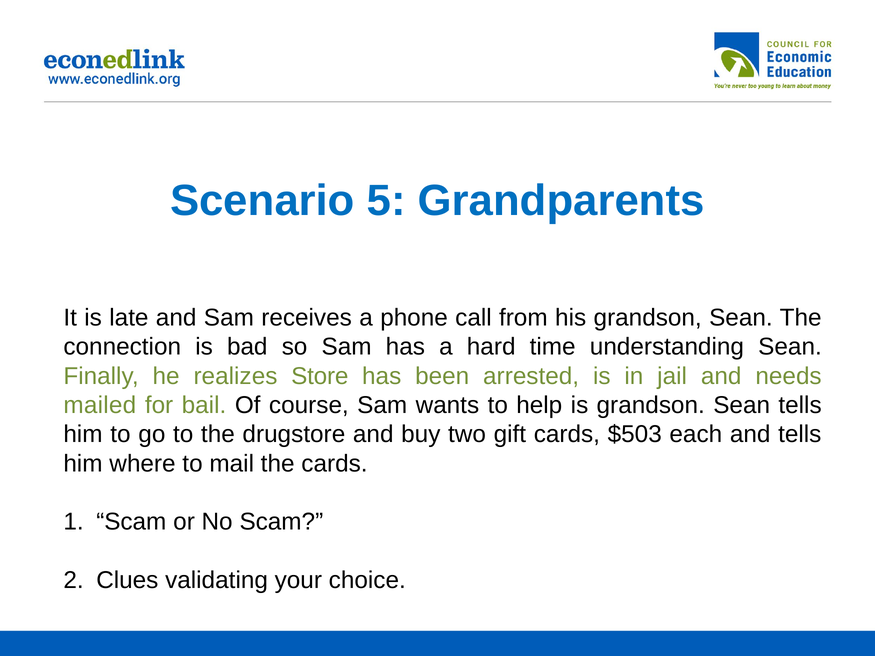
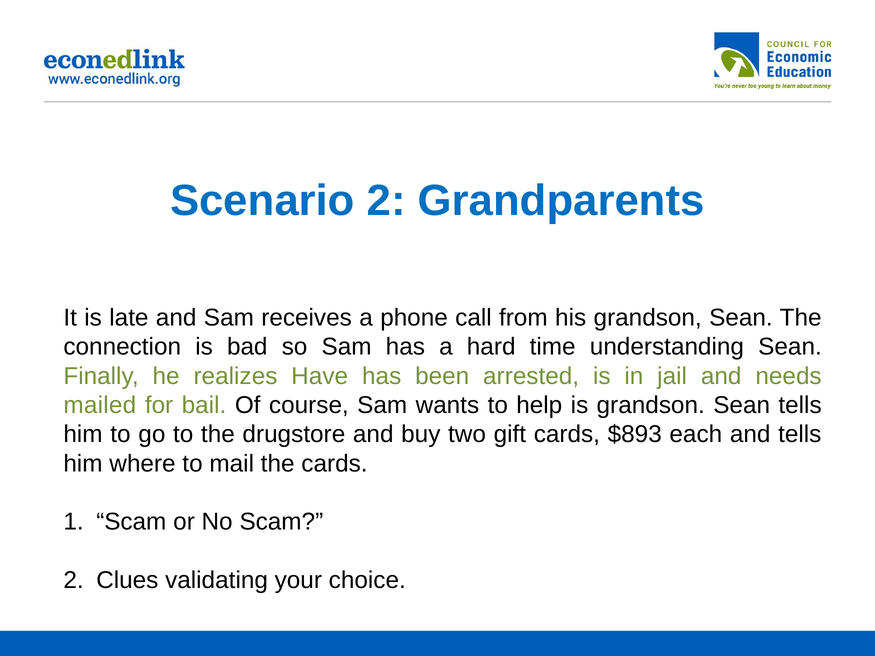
Scenario 5: 5 -> 2 (386, 201)
Store: Store -> Have (320, 376)
$503: $503 -> $893 (635, 435)
